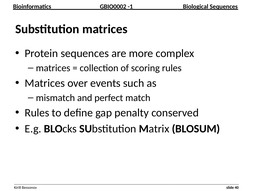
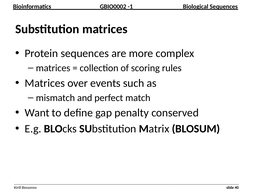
Rules: Rules -> Want (37, 113)
